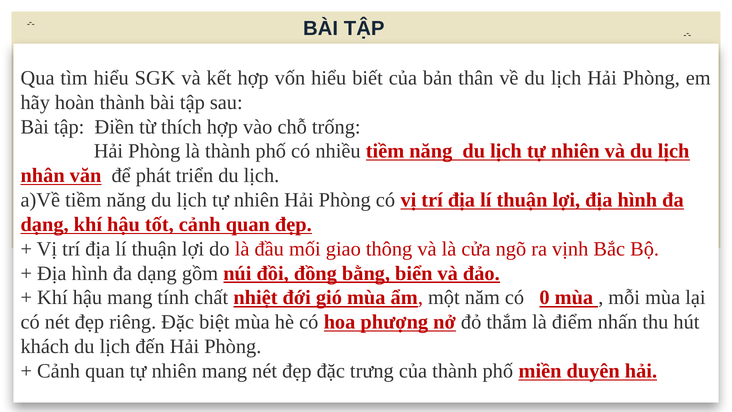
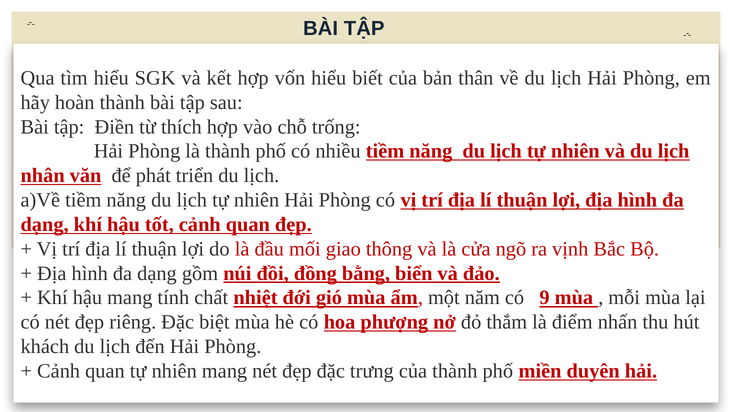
0: 0 -> 9 (545, 298)
